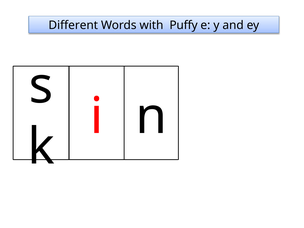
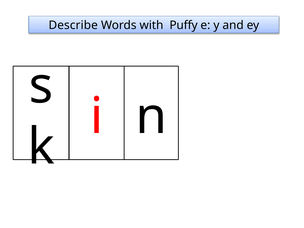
Different: Different -> Describe (73, 25)
